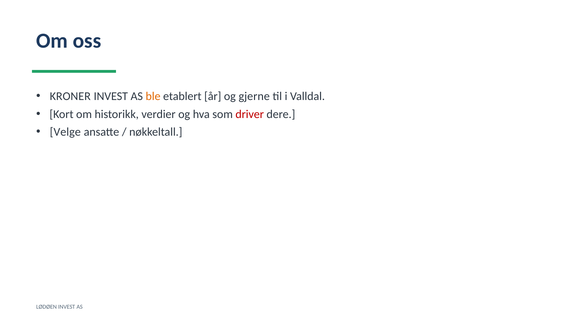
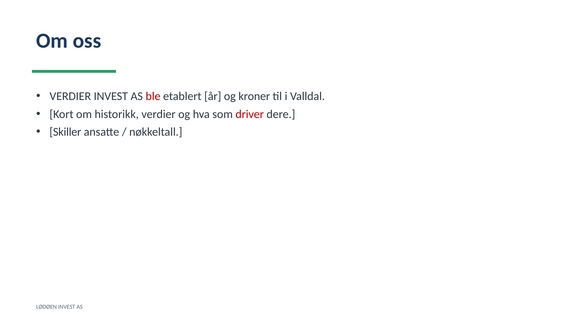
KRONER: KRONER -> VERDIER (70, 96)
ble colour: orange -> red (153, 96)
gjerne: gjerne -> kroner (254, 96)
Velge: Velge -> Skiller (65, 132)
